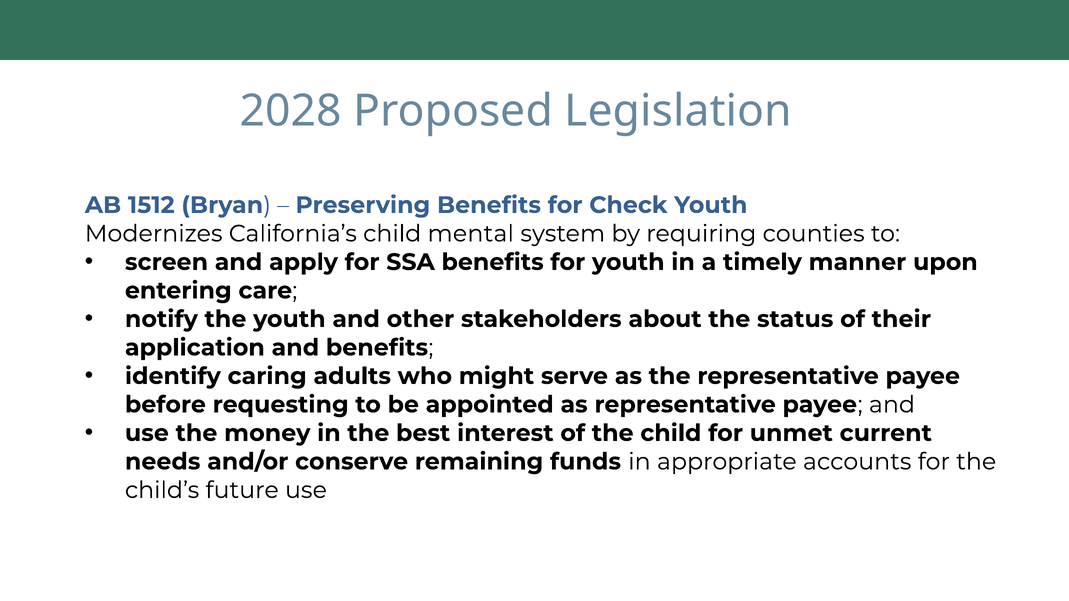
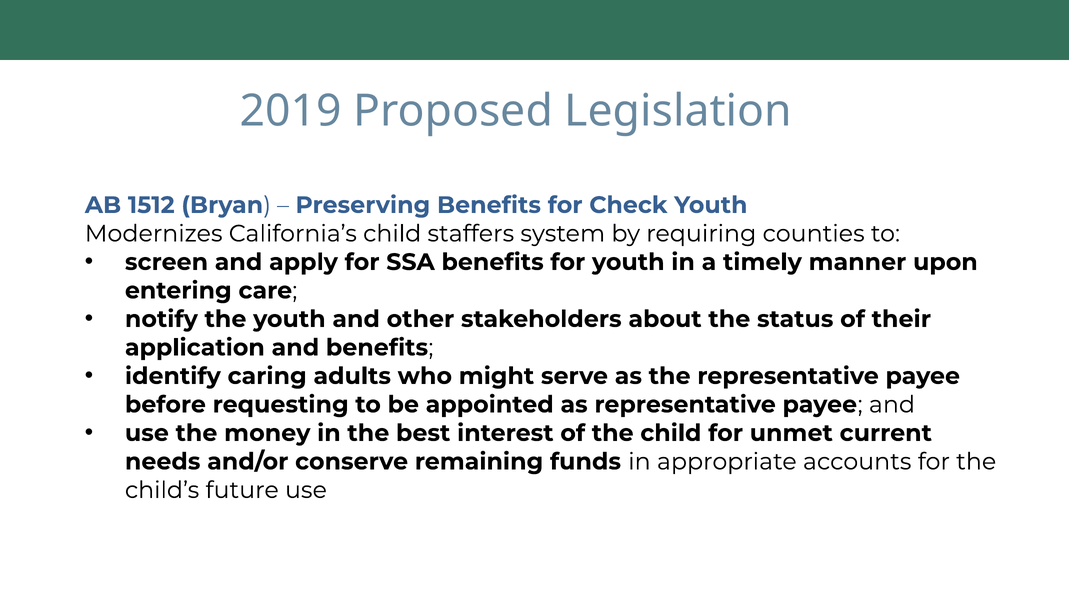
2028: 2028 -> 2019 (291, 111)
mental: mental -> staffers (471, 234)
